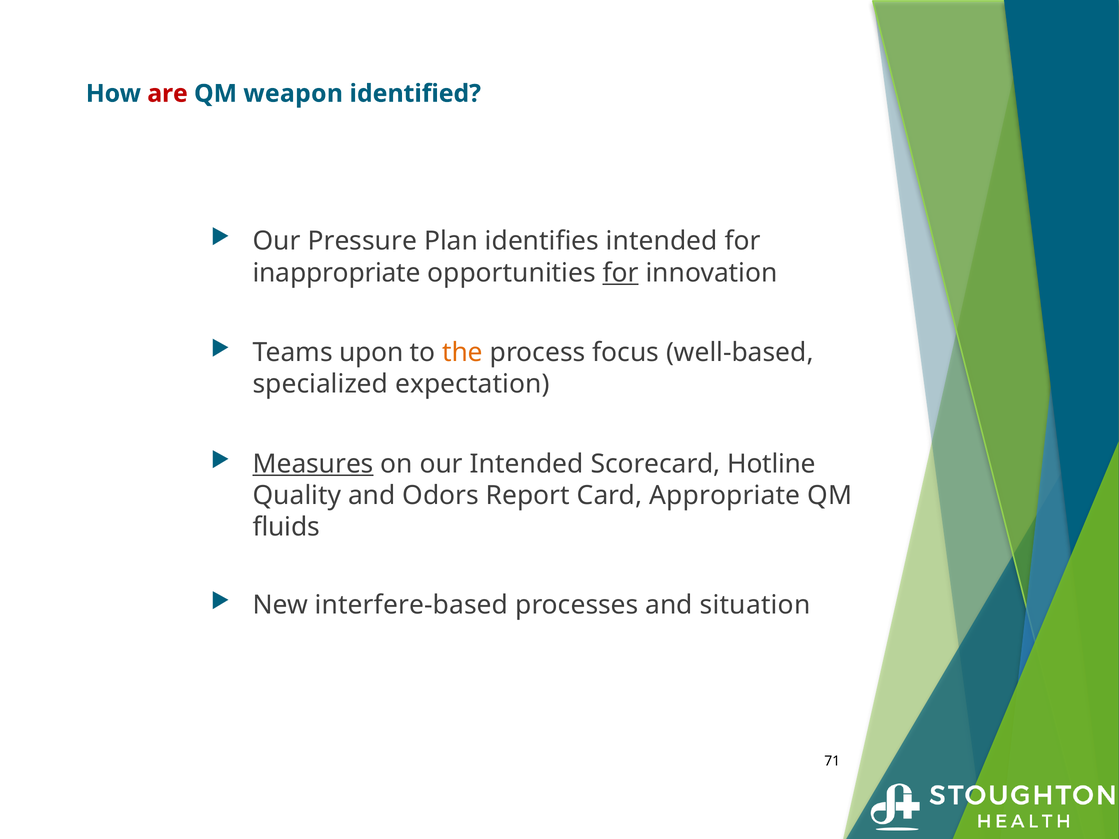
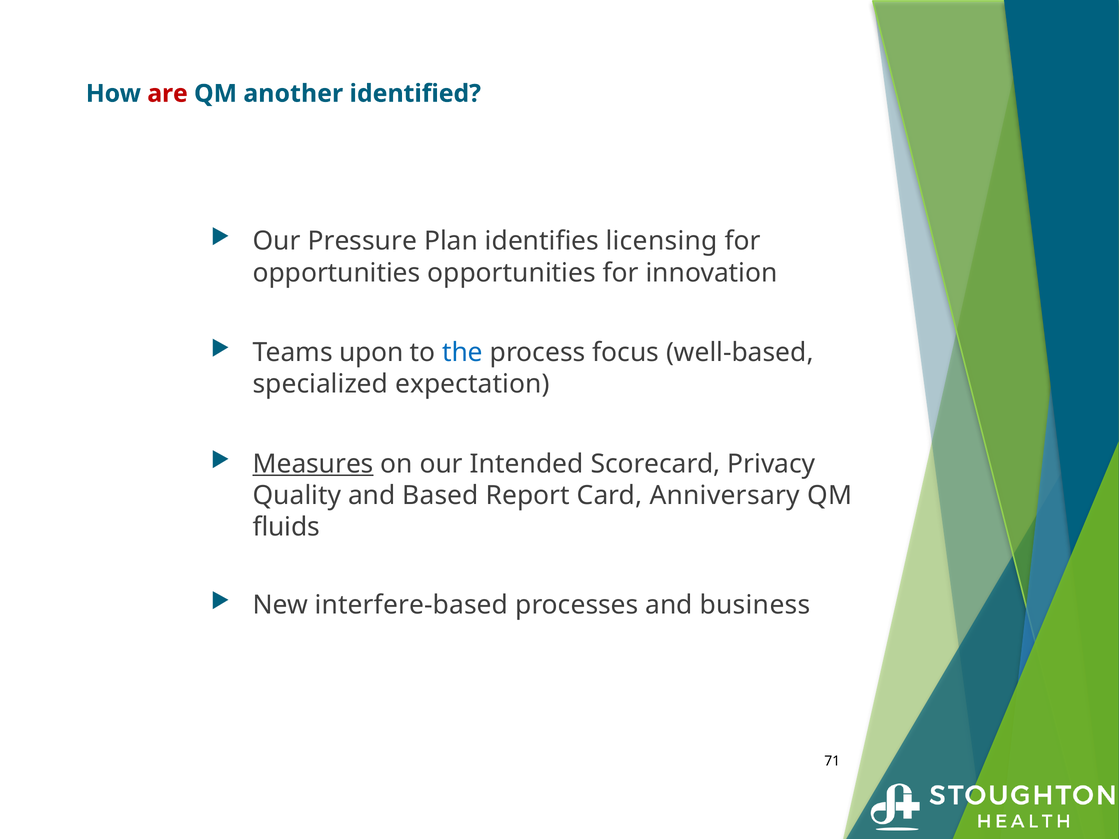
weapon: weapon -> another (293, 94)
identifies intended: intended -> licensing (662, 241)
inappropriate: inappropriate -> opportunities (337, 273)
for underline: present -> none (621, 273)
the colour: orange -> blue (462, 353)
Hotline: Hotline -> Privacy (771, 464)
Odors: Odors -> Based (441, 496)
Appropriate: Appropriate -> Anniversary (725, 496)
situation: situation -> business (755, 605)
